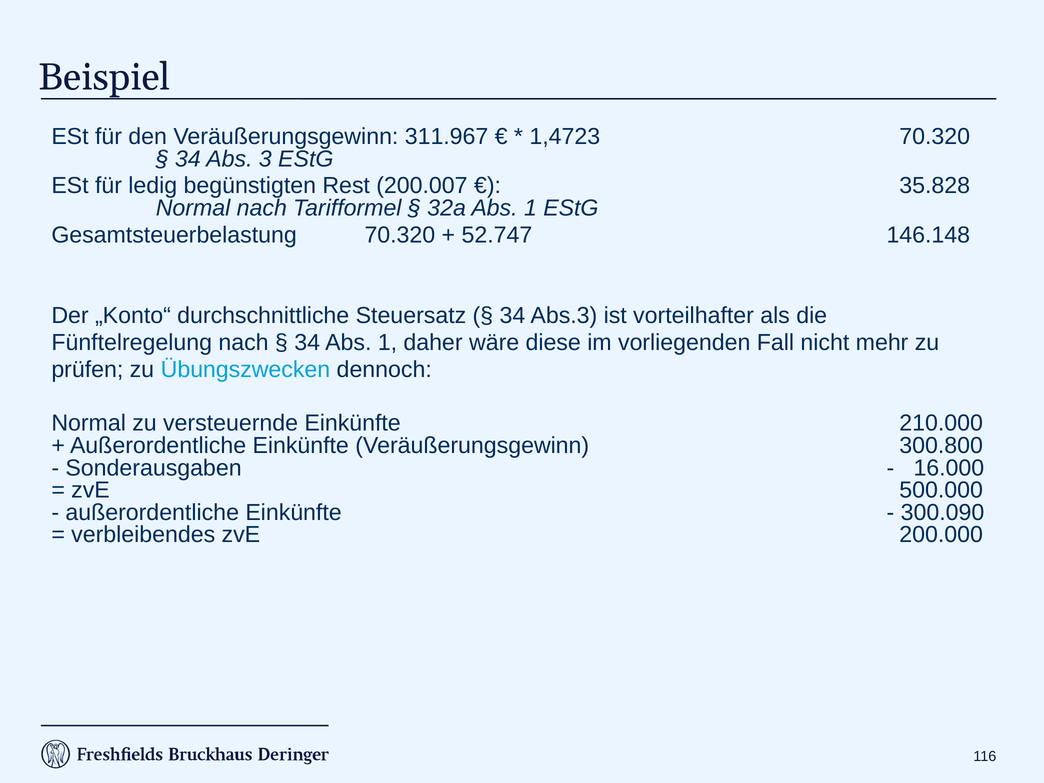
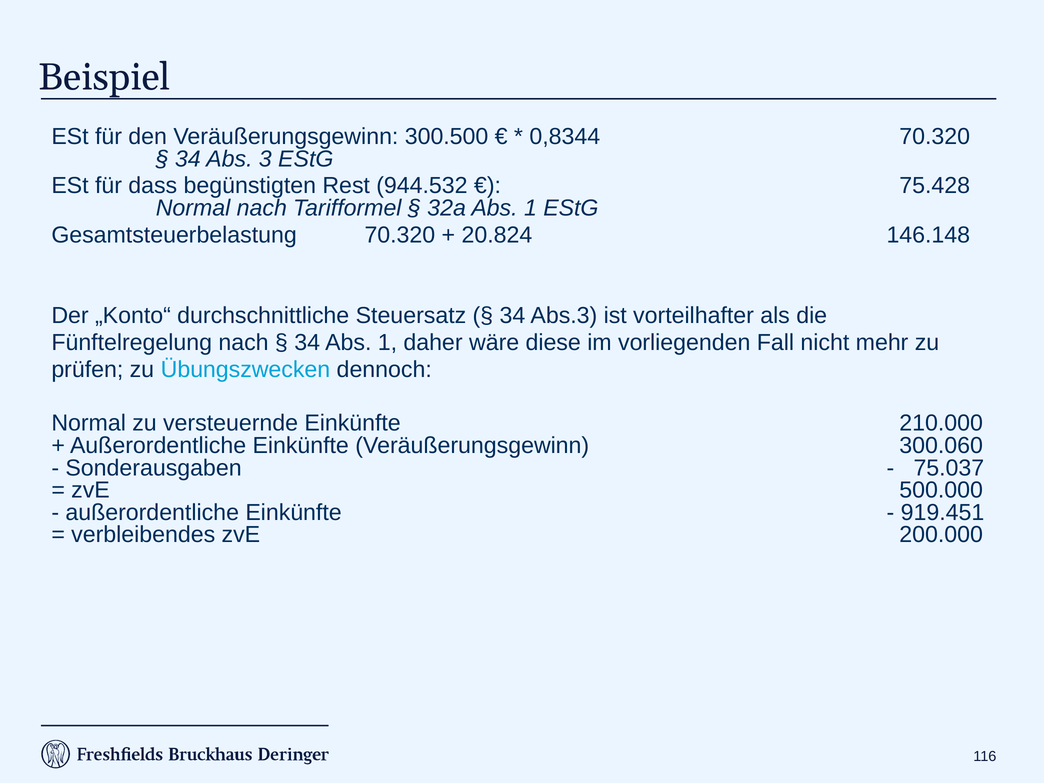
311.967: 311.967 -> 300.500 (447, 137)
1,4723: 1,4723 -> 0,8344 (565, 137)
ledig: ledig -> dass (153, 186)
200.007: 200.007 -> 944.532 (422, 186)
35.828: 35.828 -> 75.428 (935, 186)
52.747: 52.747 -> 20.824 (497, 235)
300.800: 300.800 -> 300.060 (941, 446)
16.000: 16.000 -> 75.037 (949, 468)
300.090: 300.090 -> 919.451 (943, 512)
